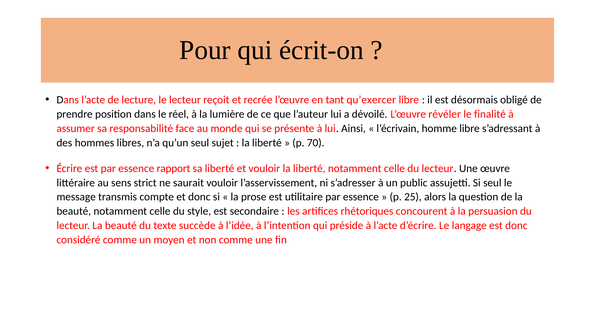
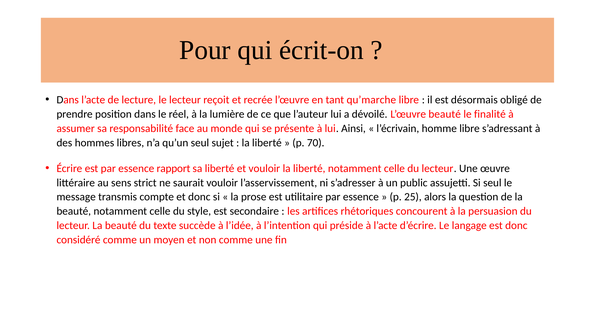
qu’exercer: qu’exercer -> qu’marche (371, 100)
L’œuvre révéler: révéler -> beauté (445, 114)
